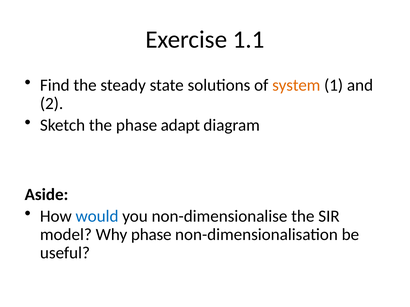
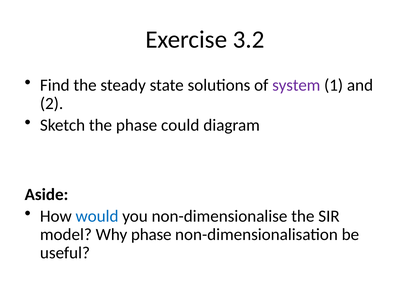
1.1: 1.1 -> 3.2 (249, 40)
system colour: orange -> purple (296, 85)
adapt: adapt -> could (180, 125)
